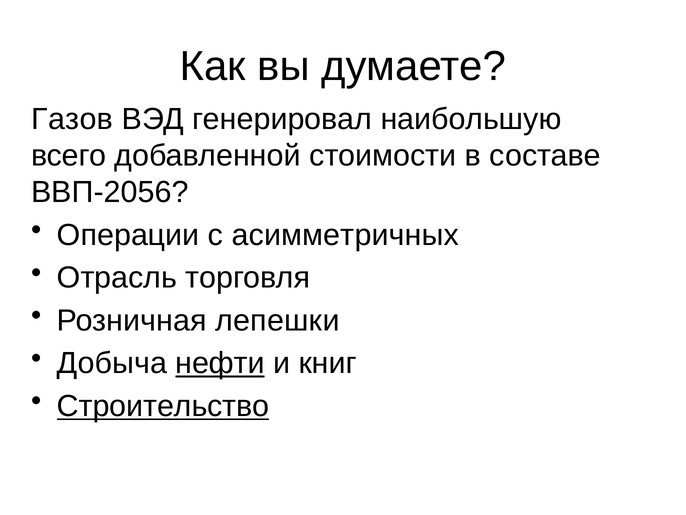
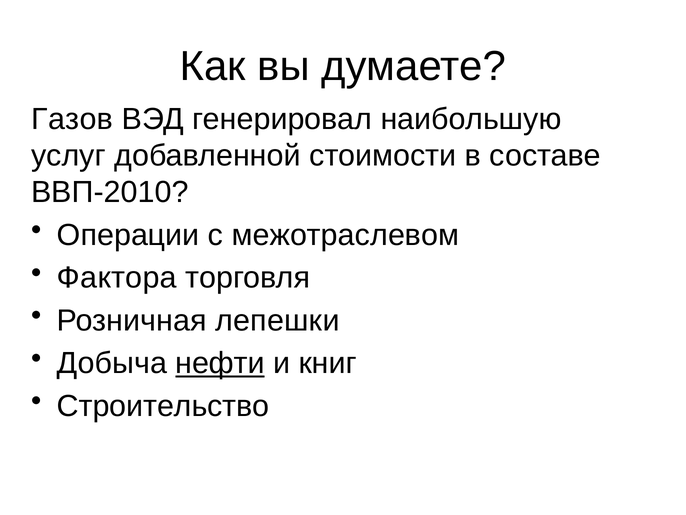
всего: всего -> услуг (69, 156)
ВВП-2056: ВВП-2056 -> ВВП-2010 (110, 192)
асимметричных: асимметричных -> межотраслевом (345, 235)
Отрасль: Отрасль -> Фактора (117, 278)
Строительство underline: present -> none (163, 406)
